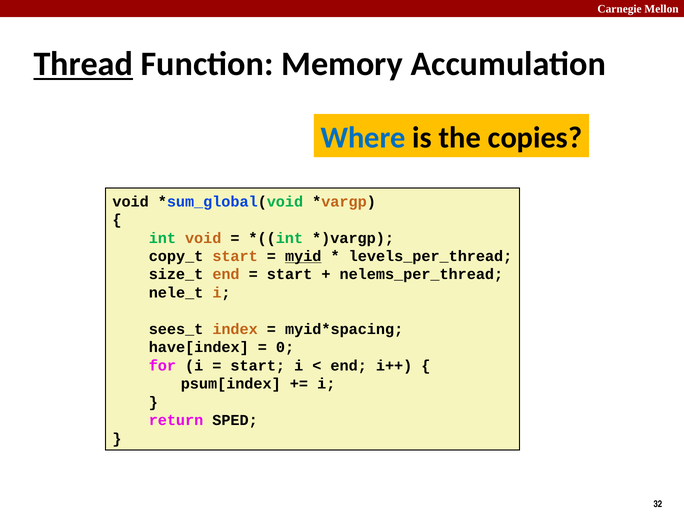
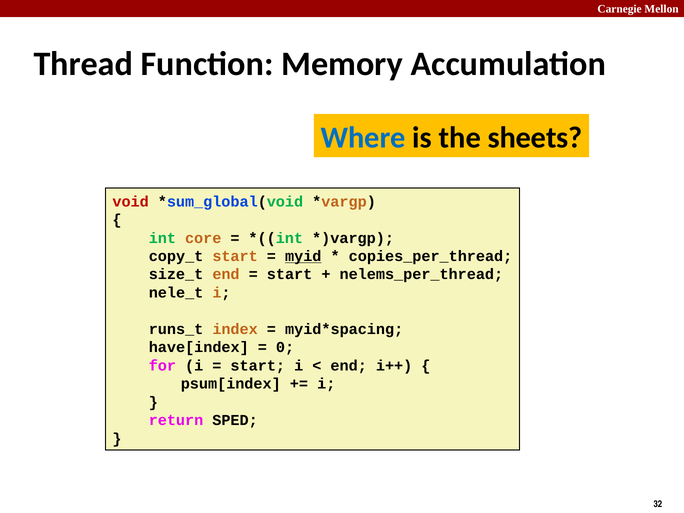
Thread underline: present -> none (83, 64)
copies: copies -> sheets (535, 138)
void colour: black -> red (131, 202)
int void: void -> core (203, 238)
levels_per_thread: levels_per_thread -> copies_per_thread (431, 256)
sees_t: sees_t -> runs_t (176, 329)
